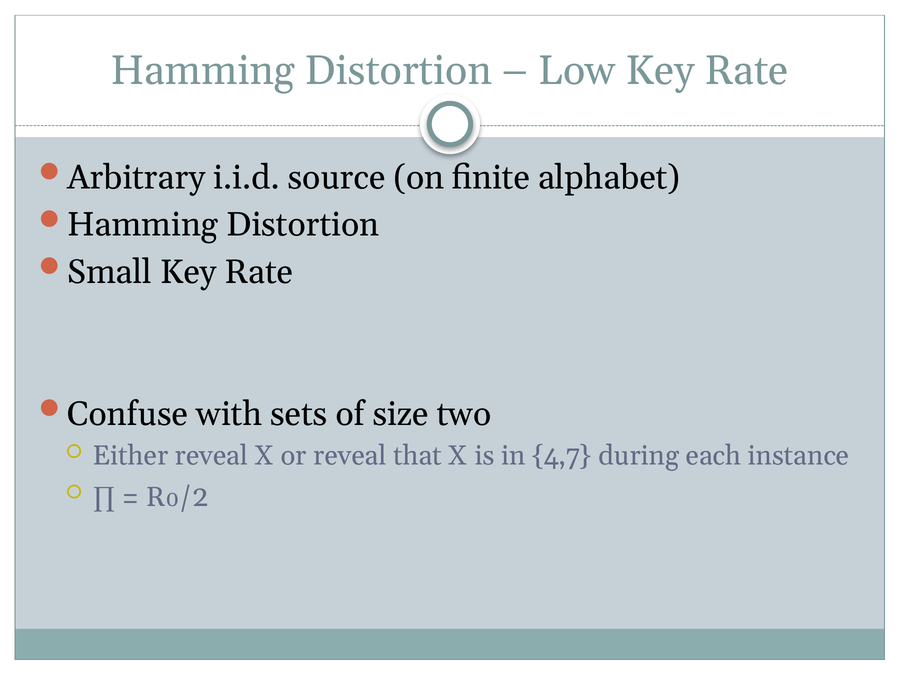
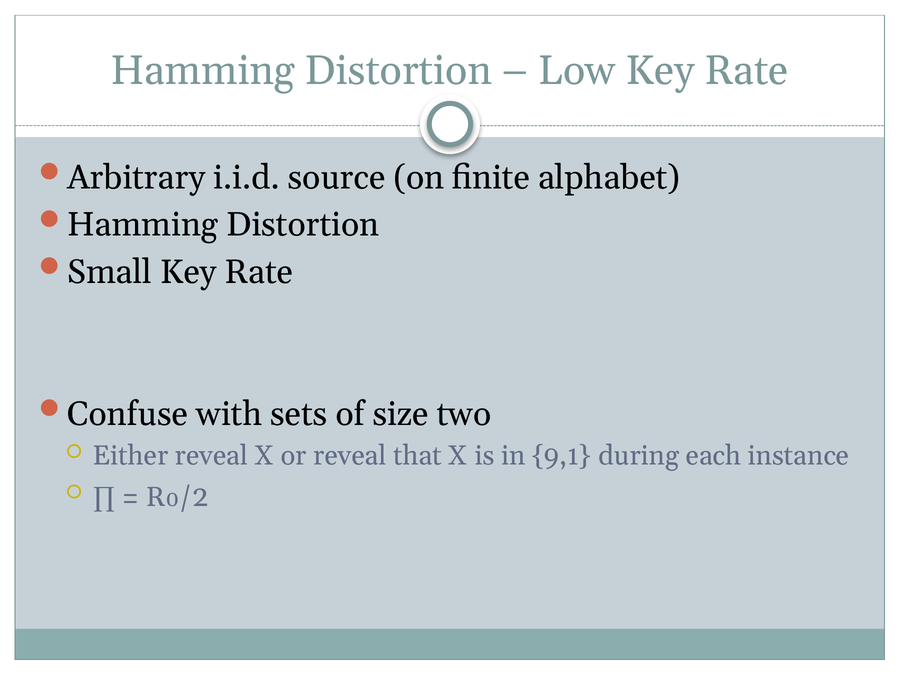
4,7: 4,7 -> 9,1 (562, 456)
